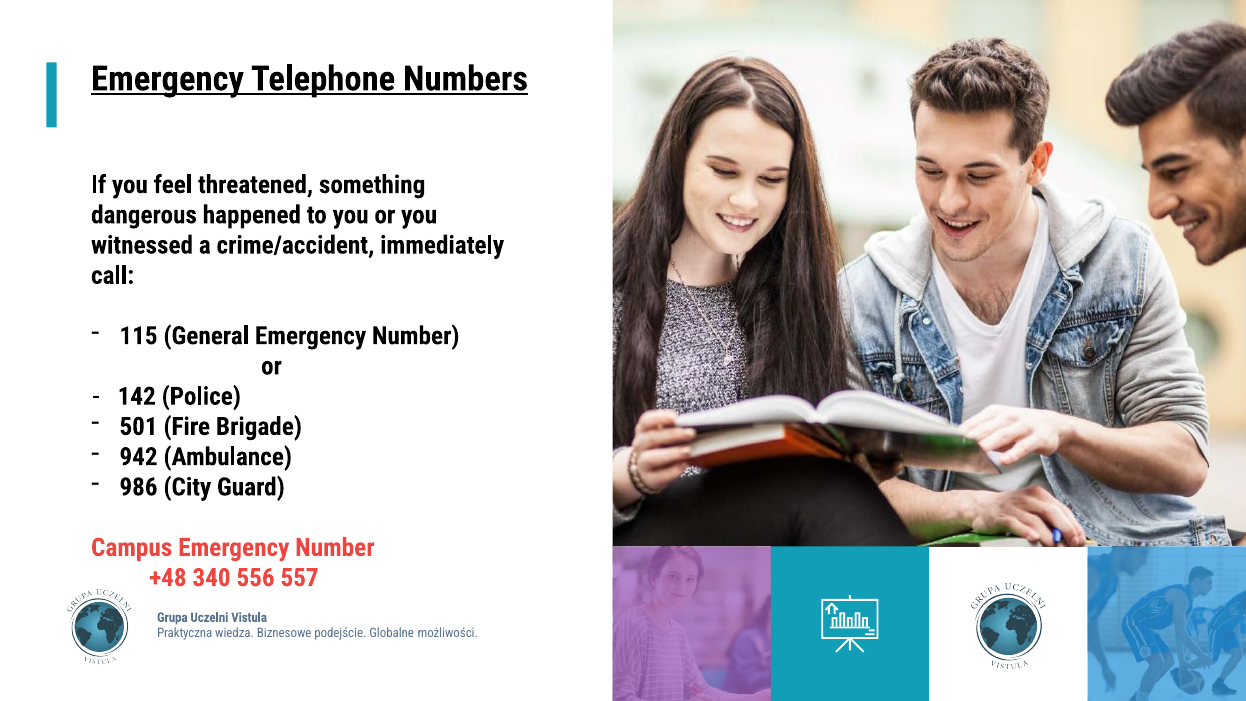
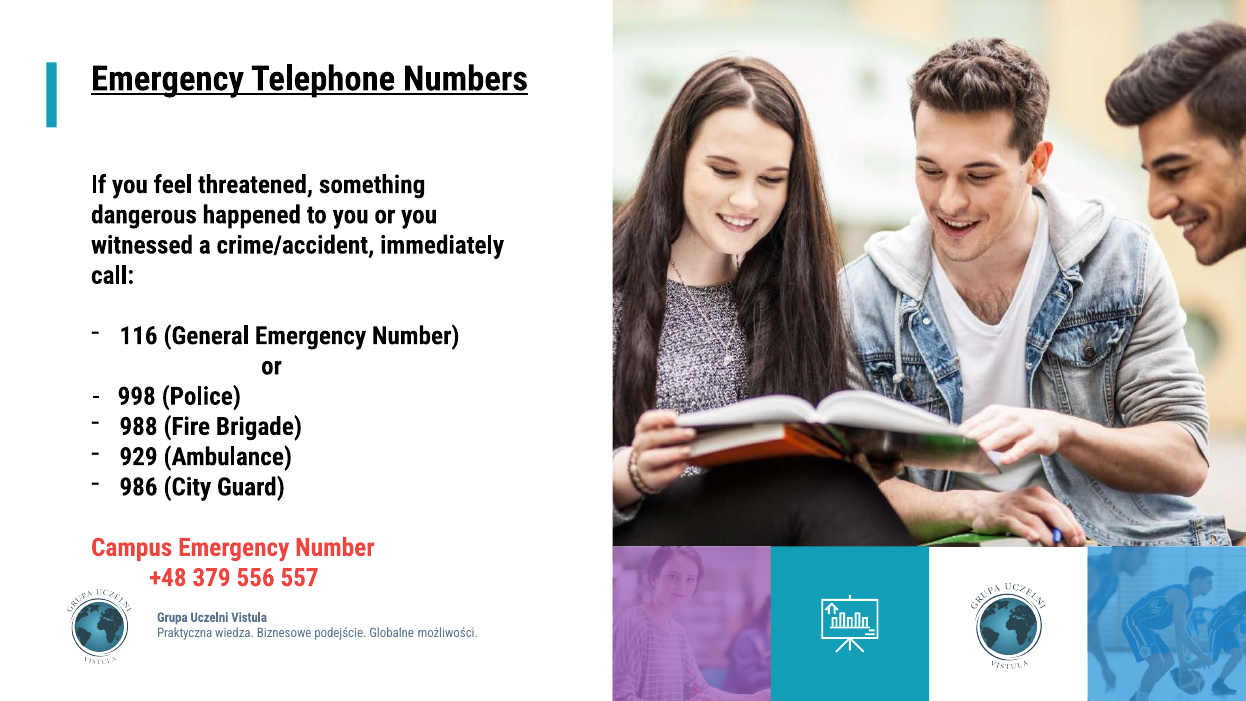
115: 115 -> 116 (138, 336)
142: 142 -> 998 (137, 396)
501: 501 -> 988 (138, 427)
942: 942 -> 929 (138, 457)
340: 340 -> 379 (212, 578)
